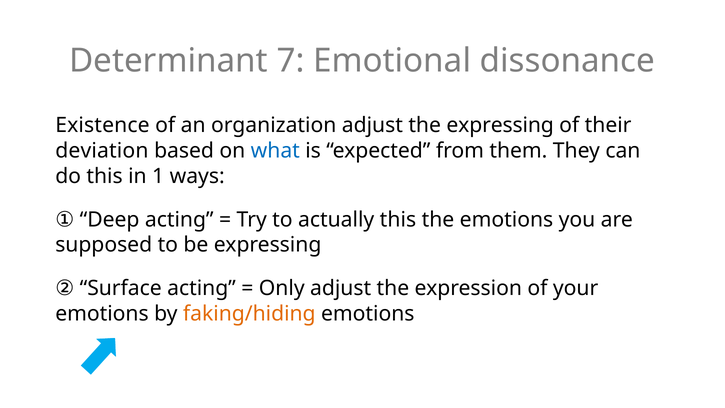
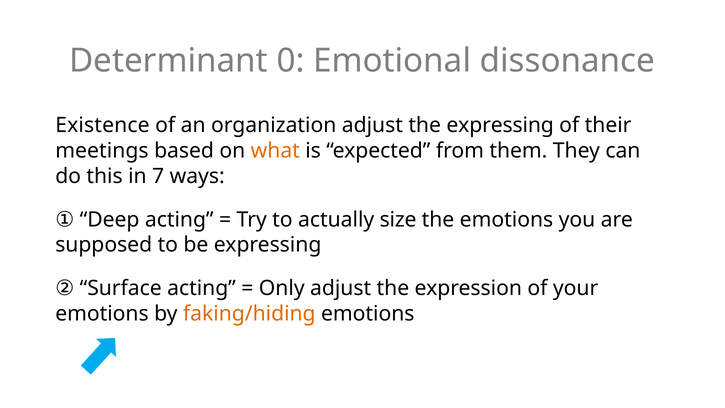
7: 7 -> 0 (291, 61)
deviation: deviation -> meetings (102, 151)
what colour: blue -> orange (275, 151)
1: 1 -> 7 (158, 176)
actually this: this -> size (398, 220)
